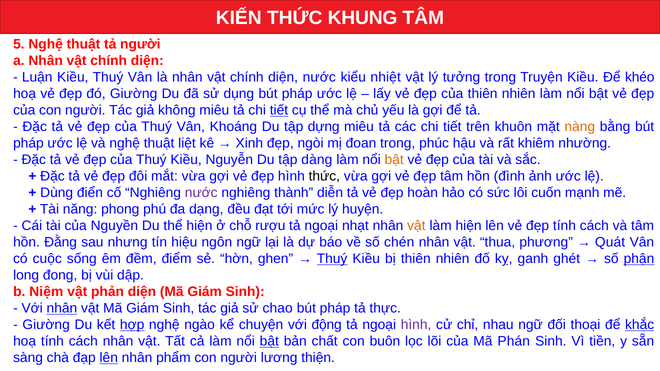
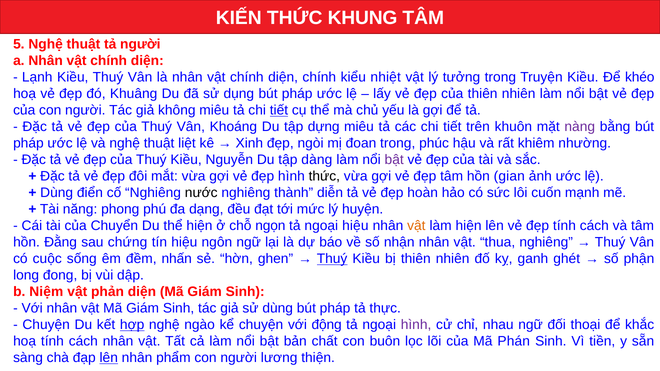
Luận: Luận -> Lạnh (37, 77)
diện nước: nước -> chính (319, 77)
đó Giường: Giường -> Khuâng (134, 94)
nàng colour: orange -> purple (580, 127)
bật colour: orange -> purple (394, 160)
đình: đình -> gian (509, 176)
nước colour: purple -> black (201, 193)
Nguyền: Nguyền -> Chuyển (114, 226)
rượu: rượu -> ngọn (270, 226)
ngoại nhạt: nhạt -> hiệu (355, 226)
nhưng: nhưng -> chứng (128, 242)
chén: chén -> nhận (399, 242)
thua phương: phương -> nghiêng (546, 242)
Quát: Quát -> Thuý (610, 242)
điểm: điểm -> nhấn (177, 259)
phận underline: present -> none (639, 259)
nhân underline: present -> none (62, 309)
sử chao: chao -> dùng (278, 309)
Giường: Giường -> Chuyện (46, 325)
khắc underline: present -> none (640, 325)
bật underline: present -> none (269, 342)
